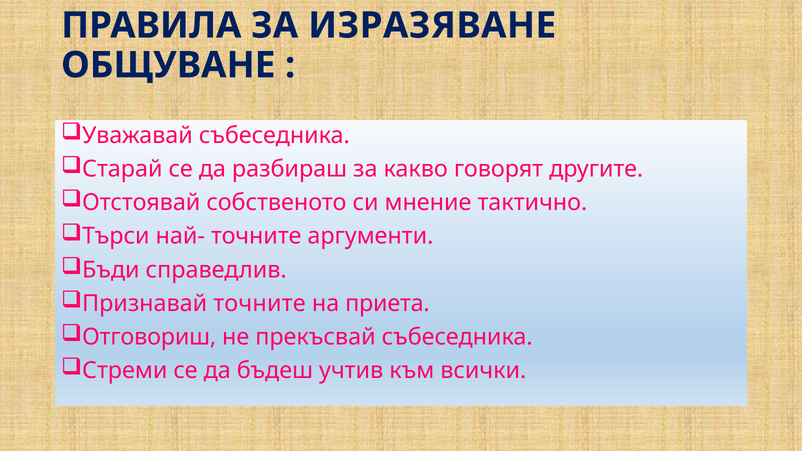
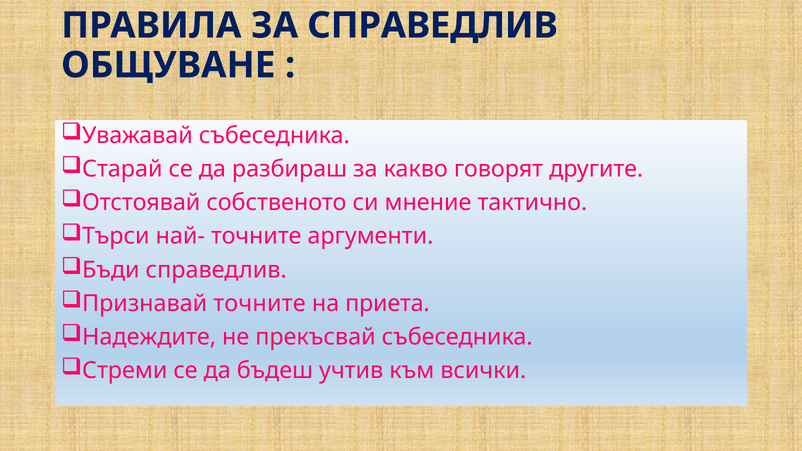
ЗА ИЗРАЗЯВАНЕ: ИЗРАЗЯВАНЕ -> СПРАВЕДЛИВ (433, 25)
Отговориш: Отговориш -> Надеждите (149, 337)
